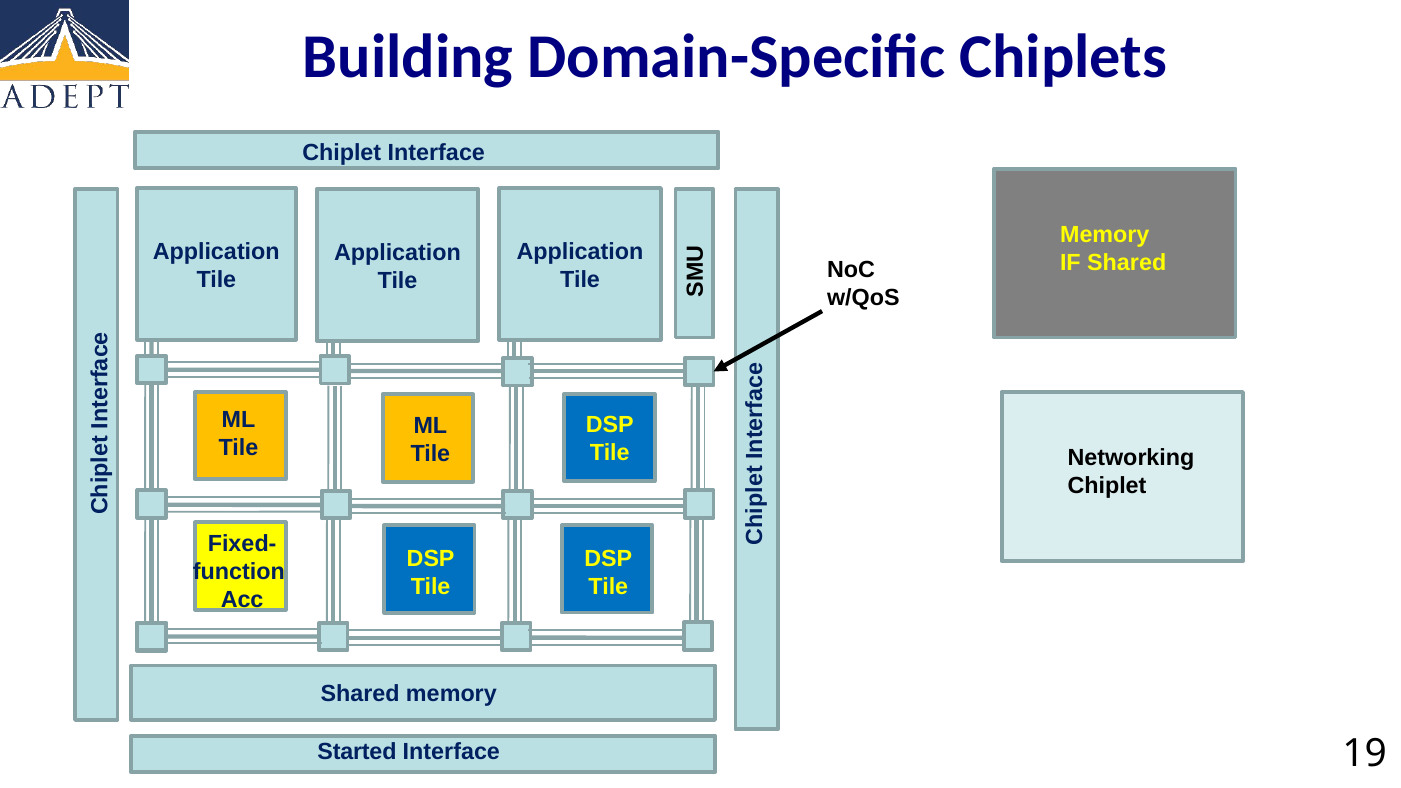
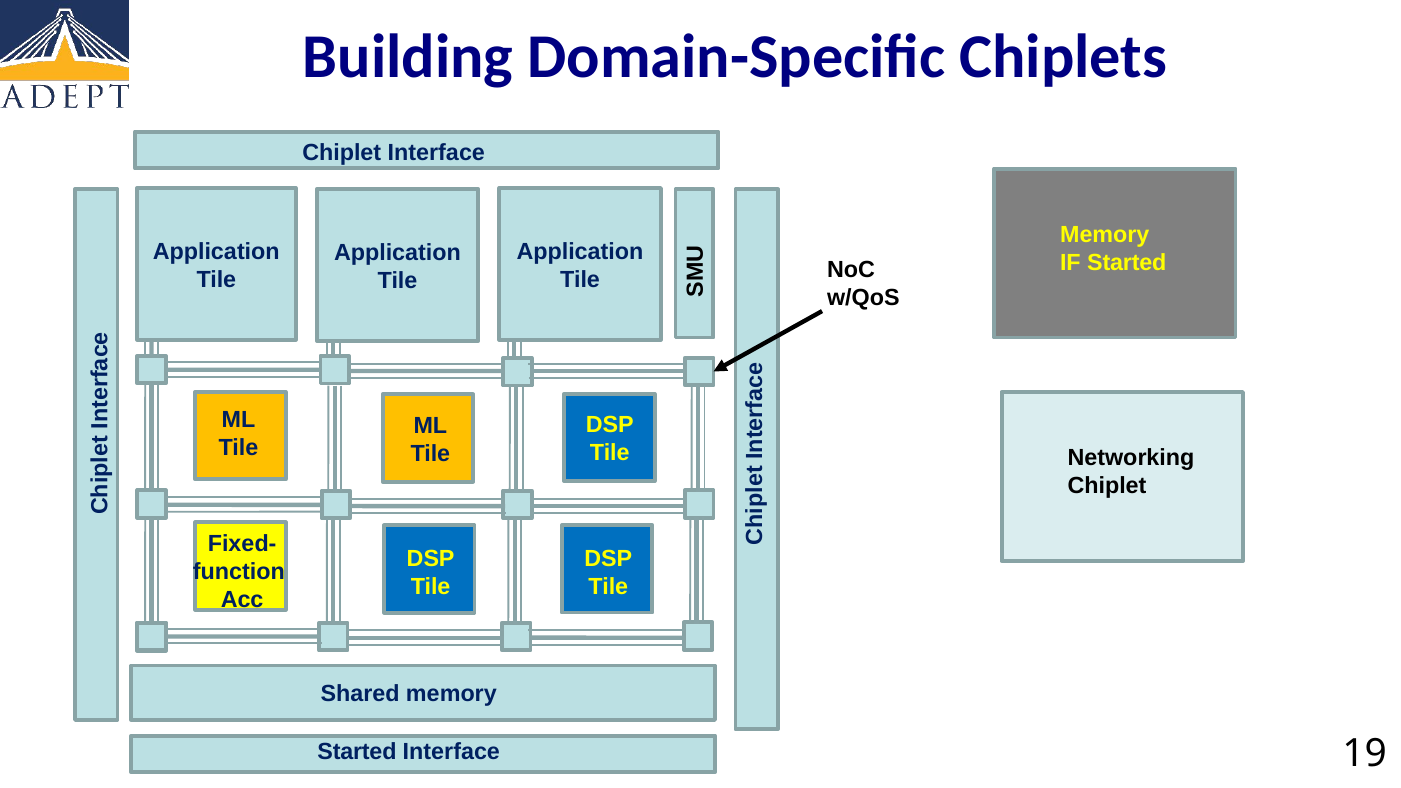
IF Shared: Shared -> Started (1127, 262)
